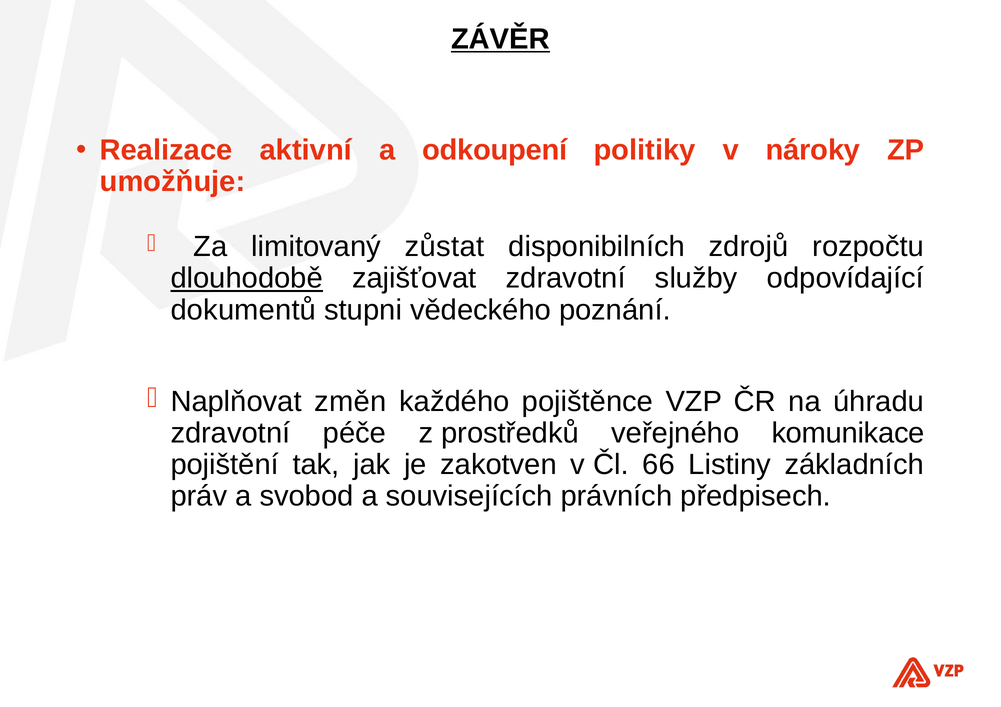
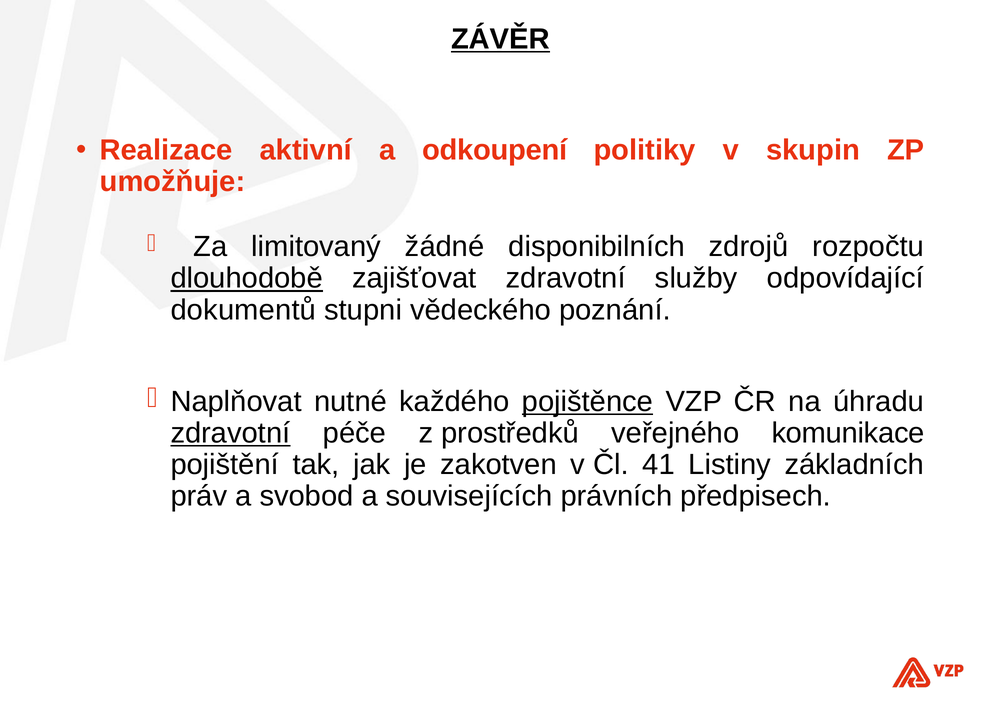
nároky: nároky -> skupin (813, 150)
zůstat: zůstat -> žádné (445, 247)
změn: změn -> nutné (351, 402)
pojištěnce underline: none -> present (588, 402)
zdravotní underline: none -> present (230, 434)
66: 66 -> 41 (659, 465)
